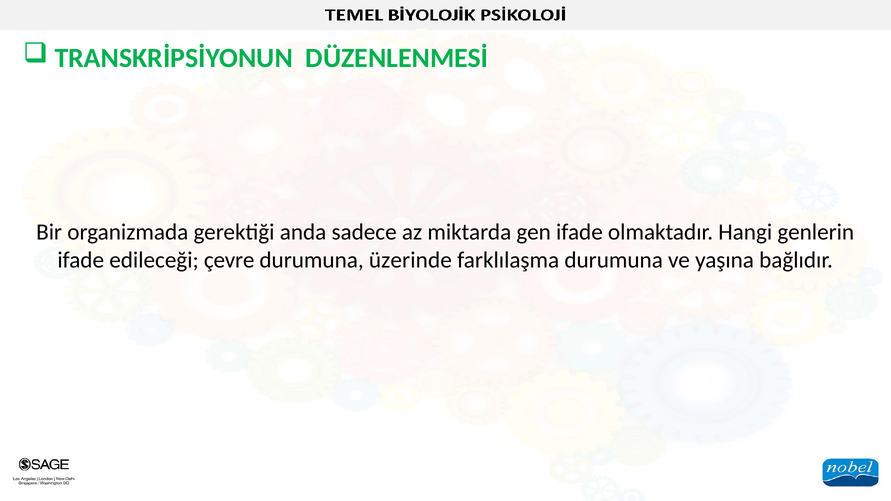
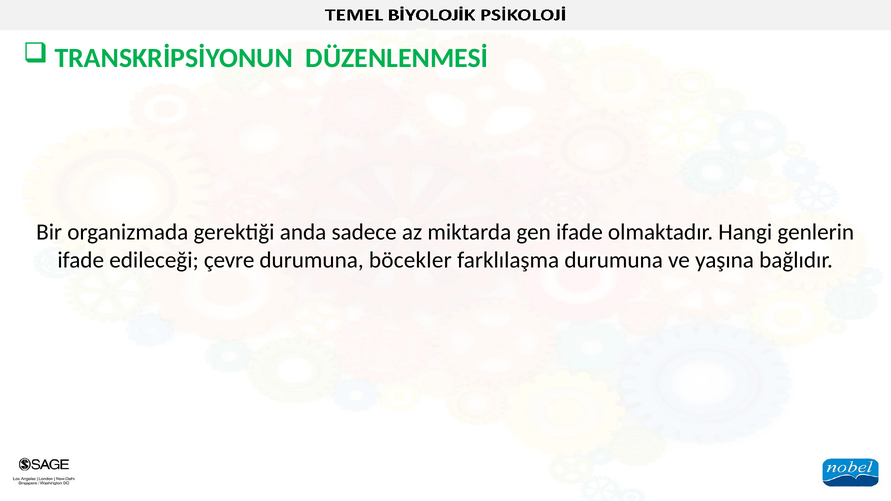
üzerinde: üzerinde -> böcekler (410, 260)
